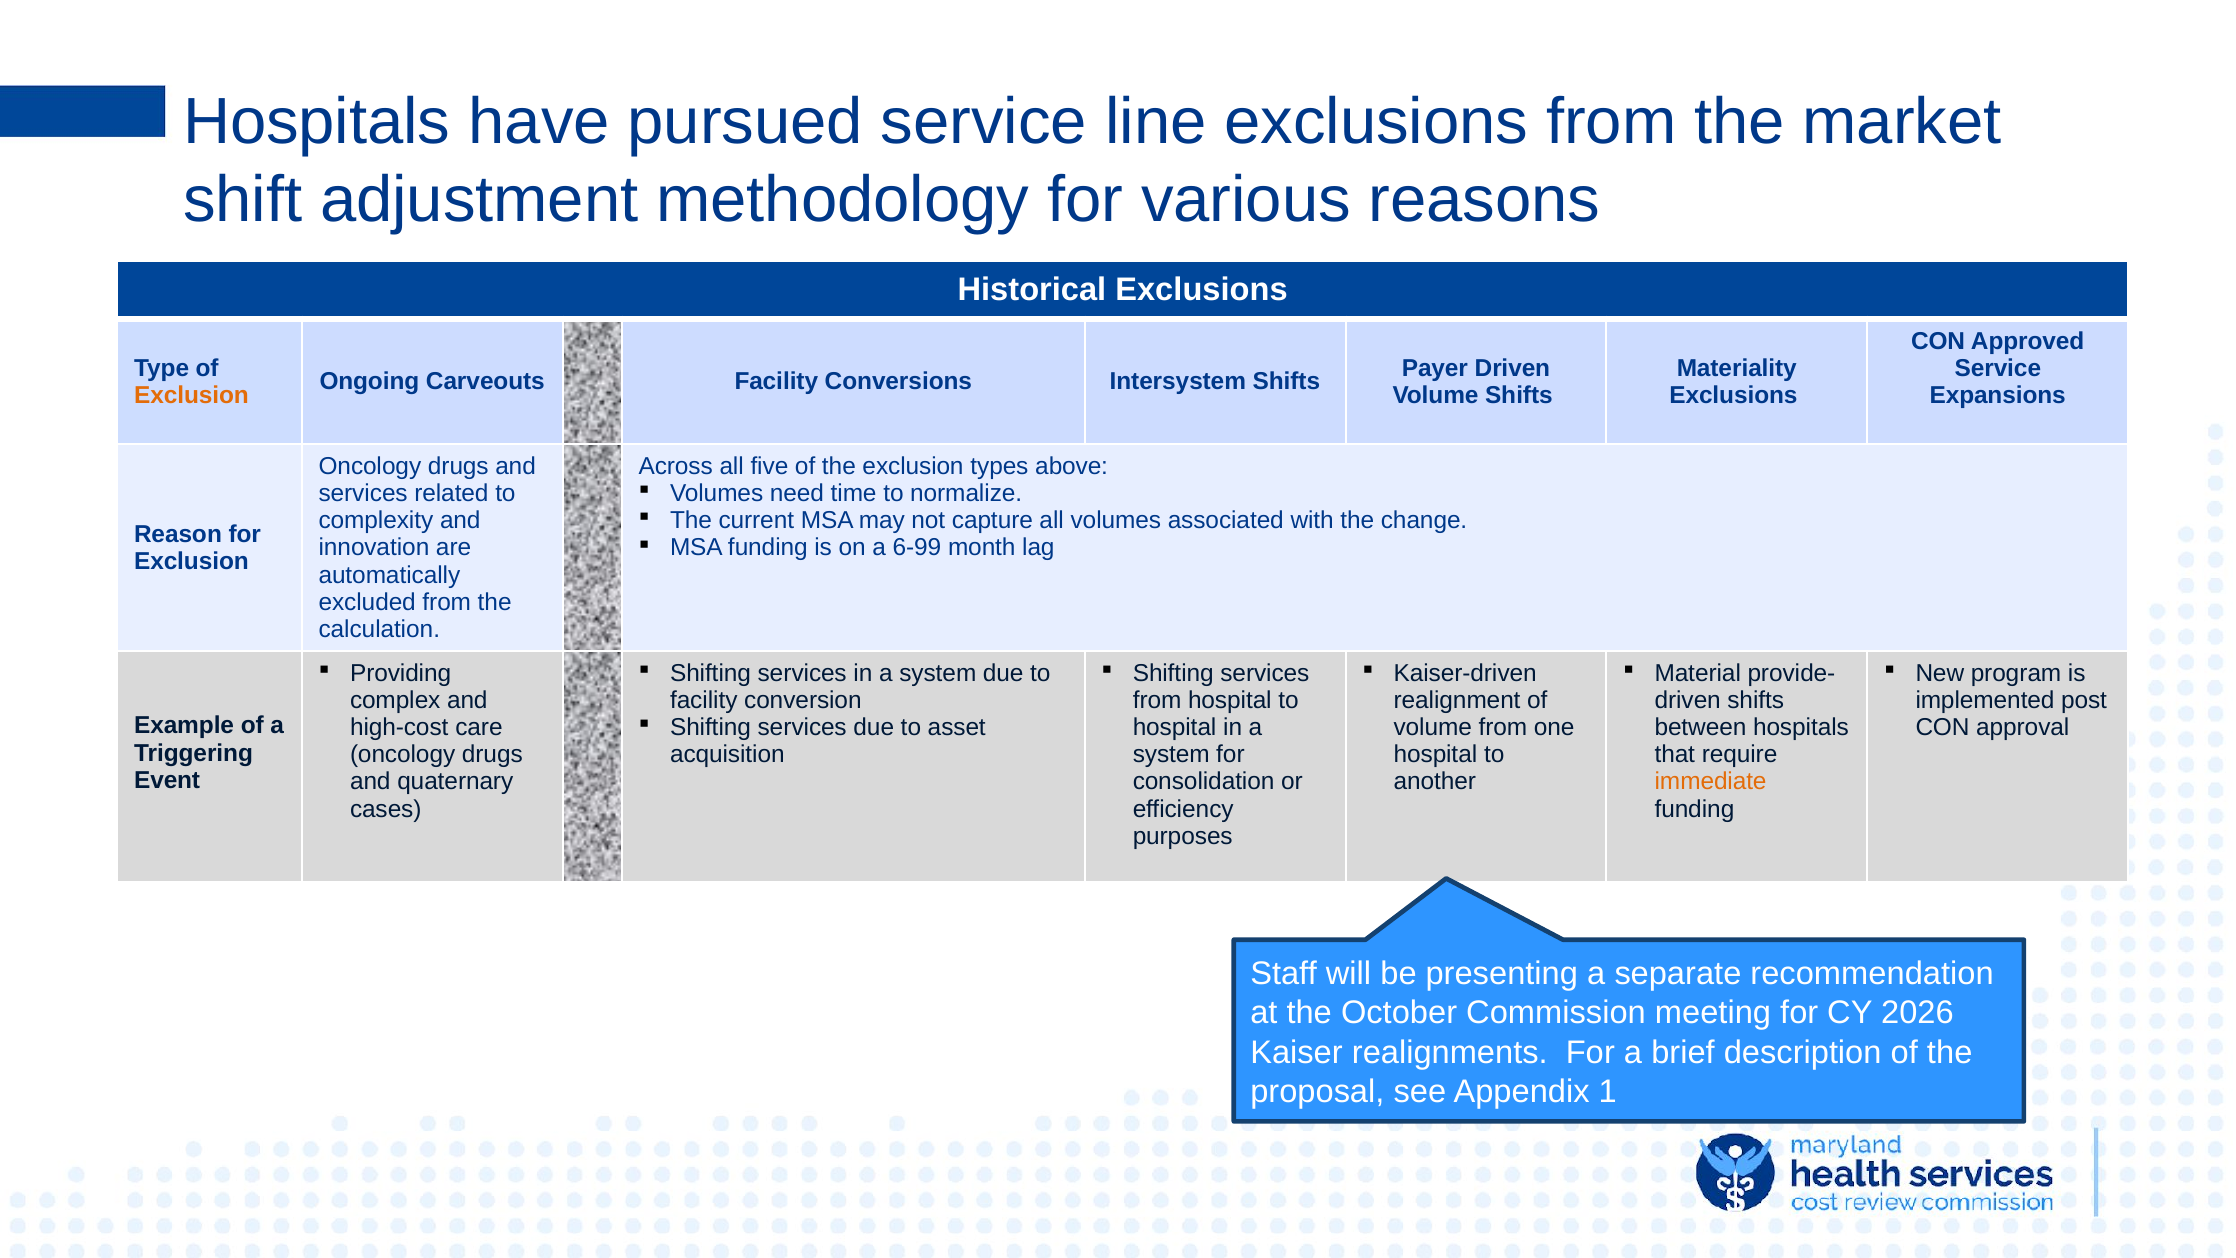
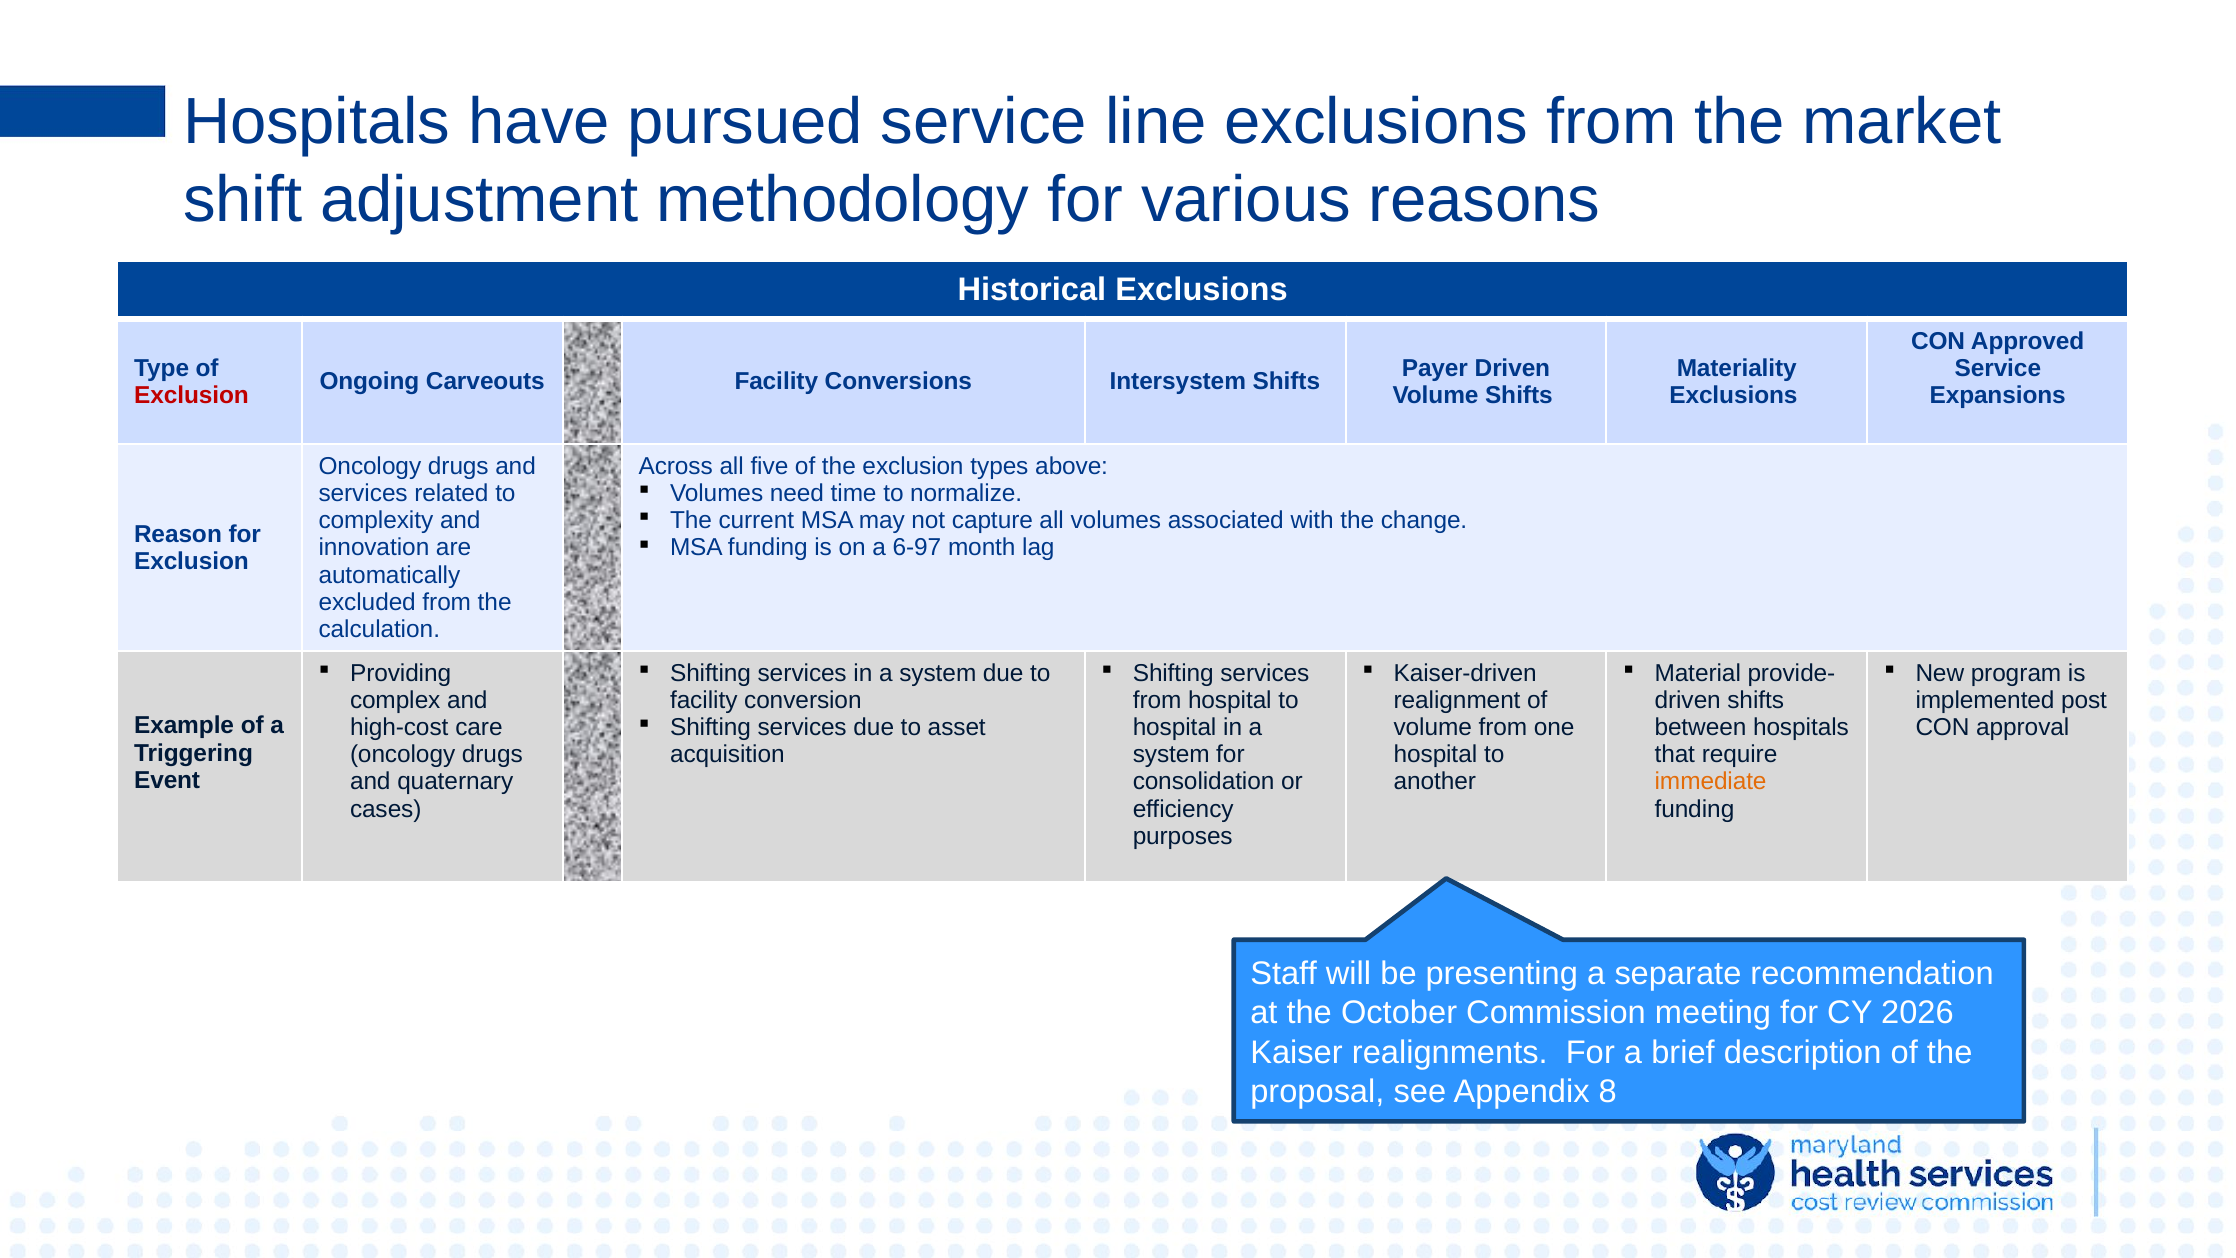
Exclusion colour: orange -> red (192, 395)
6-99: 6-99 -> 6-97 (917, 548)
1: 1 -> 8 (1608, 1091)
